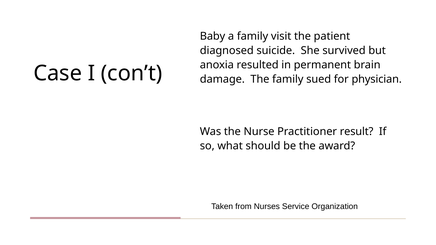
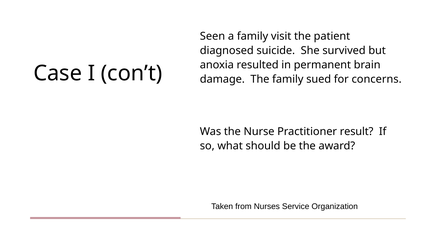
Baby: Baby -> Seen (212, 36)
physician: physician -> concerns (377, 79)
